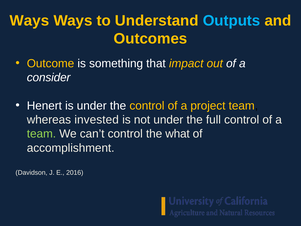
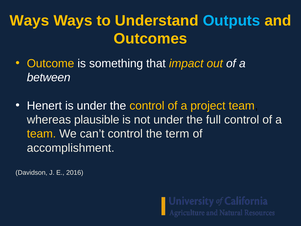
consider: consider -> between (49, 77)
invested: invested -> plausible (97, 120)
team colour: light green -> yellow (41, 134)
what: what -> term (177, 134)
